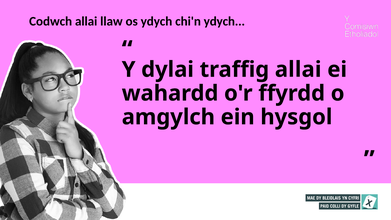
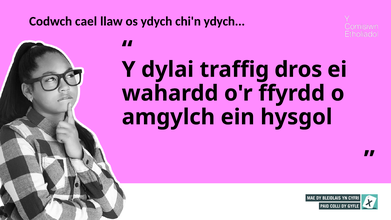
Codwch allai: allai -> cael (86, 21)
traffig allai: allai -> dros (298, 70)
